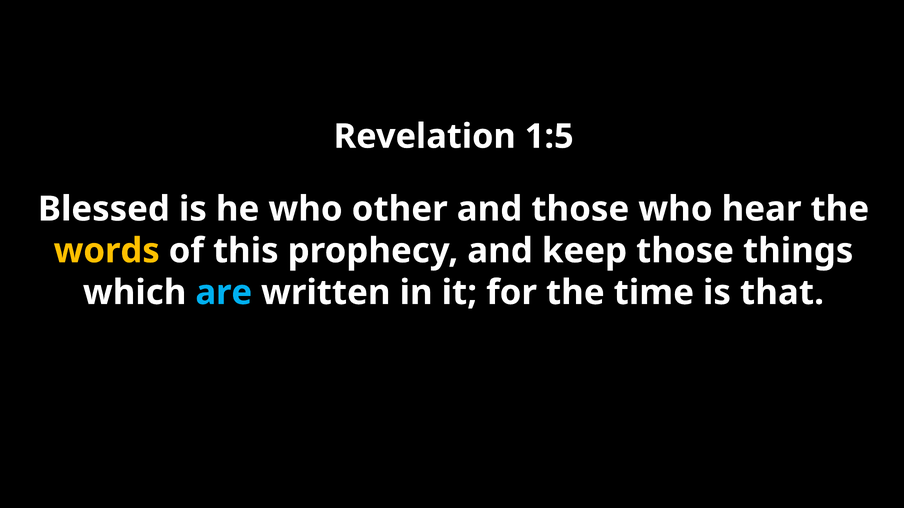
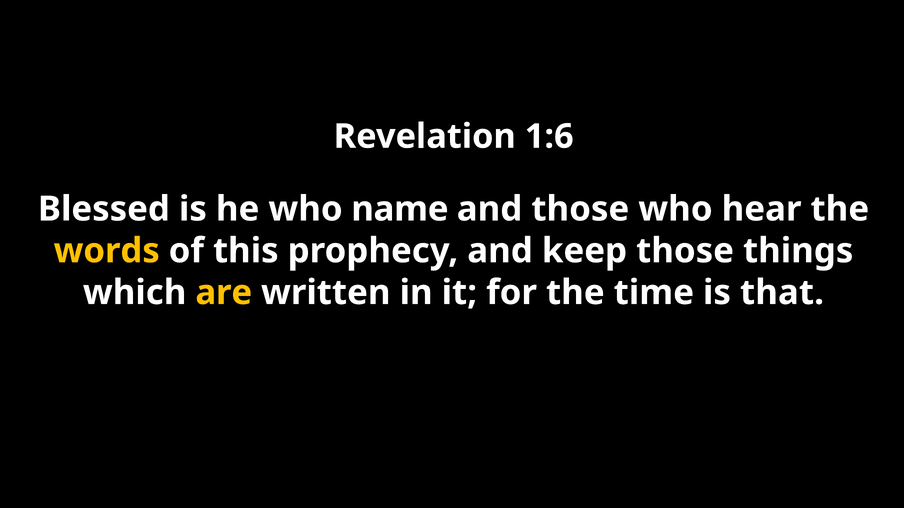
1:5: 1:5 -> 1:6 (549, 137)
other: other -> name (400, 209)
are colour: light blue -> yellow (224, 293)
